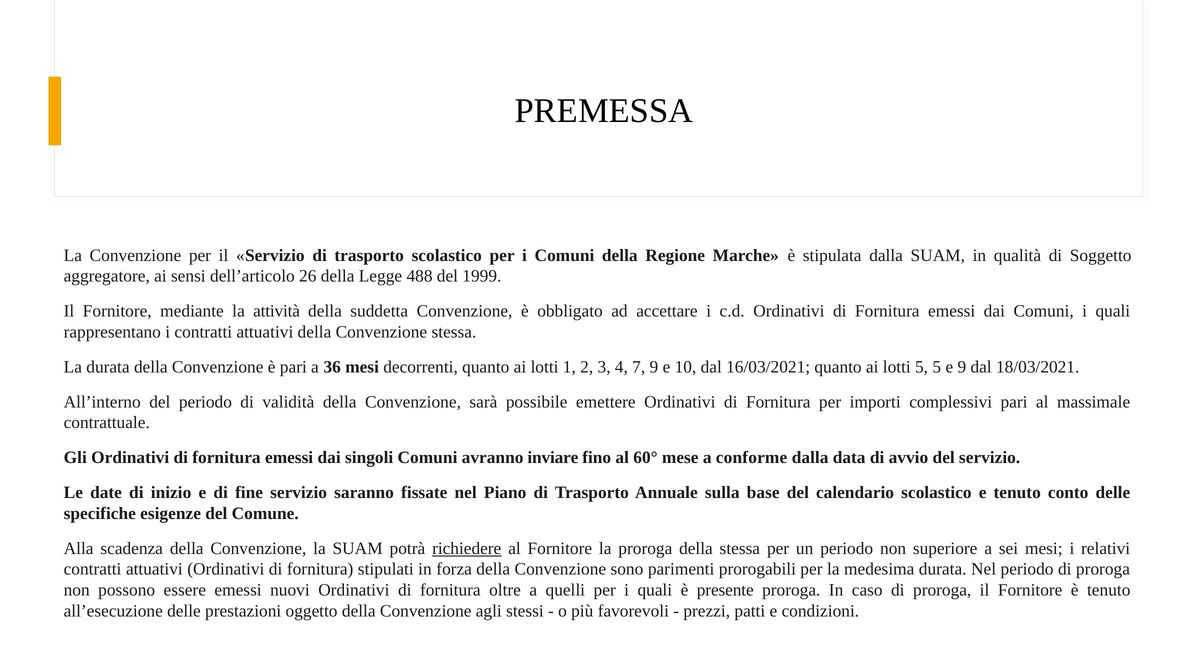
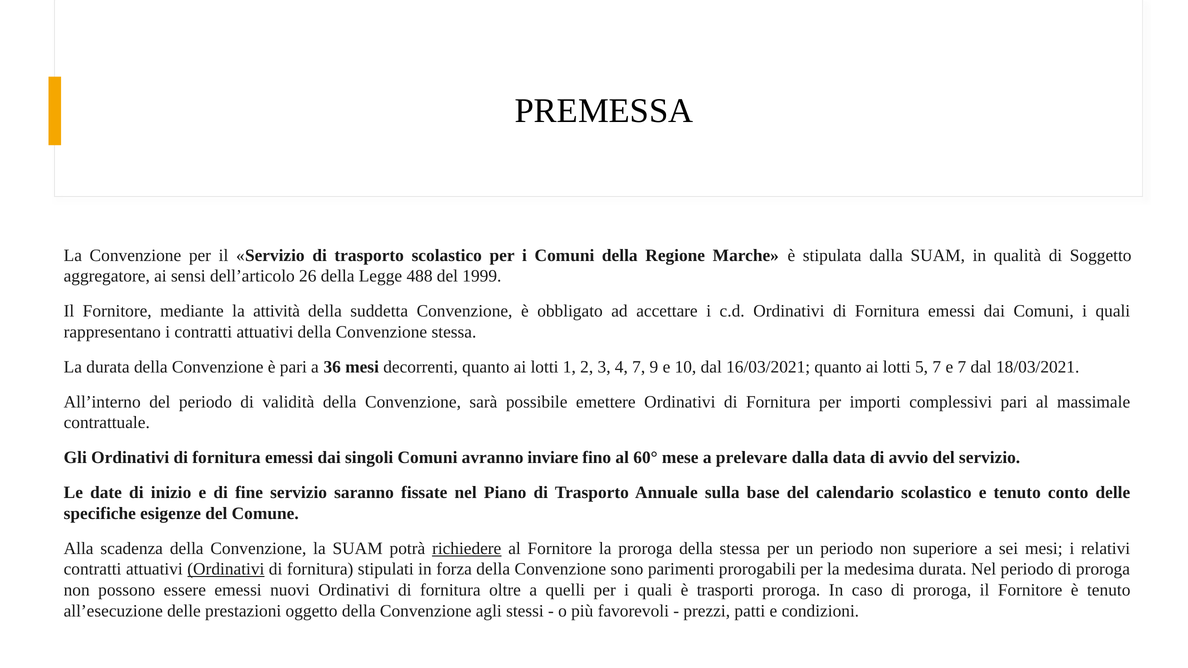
5 5: 5 -> 7 (937, 367)
e 9: 9 -> 7 (962, 367)
conforme: conforme -> prelevare (752, 458)
Ordinativi underline: none -> present (226, 569)
presente: presente -> trasporti (725, 590)
